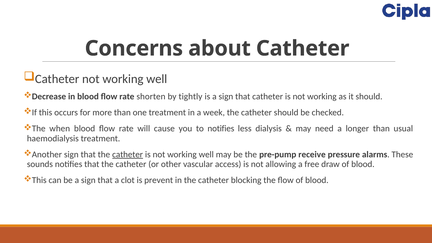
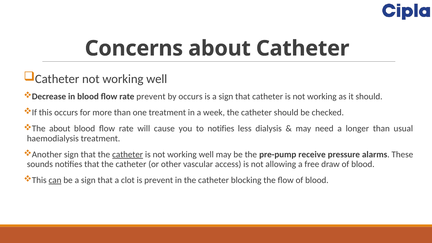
rate shorten: shorten -> prevent (151, 97)
by tightly: tightly -> occurs (191, 97)
The when: when -> about (60, 129)
can underline: none -> present (55, 180)
